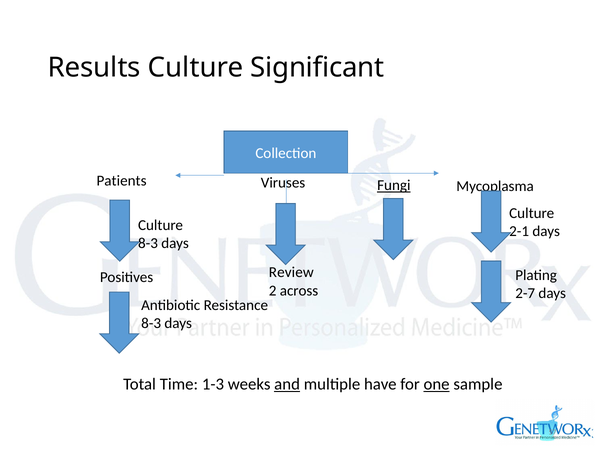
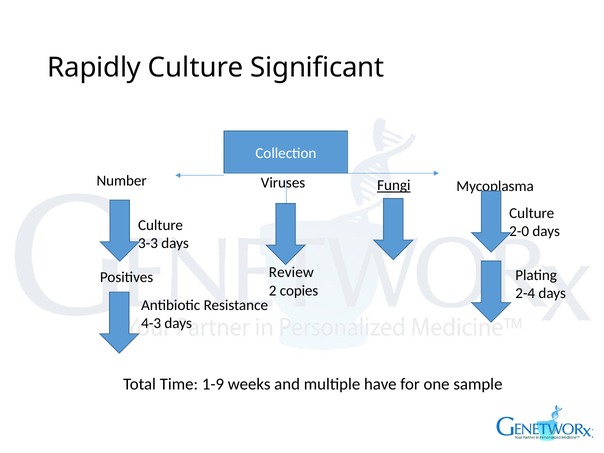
Results: Results -> Rapidly (94, 68)
Patients: Patients -> Number (122, 181)
2-1: 2-1 -> 2-0 (519, 231)
8-3: 8-3 -> 3-3 (148, 243)
across: across -> copies (299, 291)
2-7: 2-7 -> 2-4 (525, 293)
8-3: 8-3 -> 4-3 (151, 323)
1-3: 1-3 -> 1-9 (213, 384)
and underline: present -> none (287, 384)
one underline: present -> none (437, 384)
